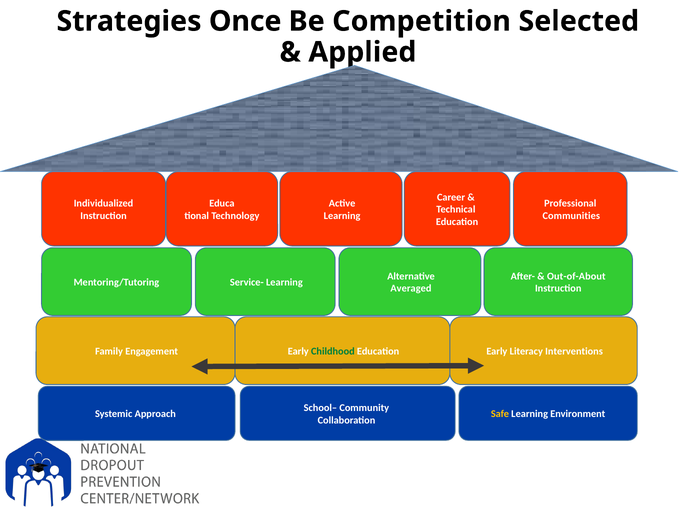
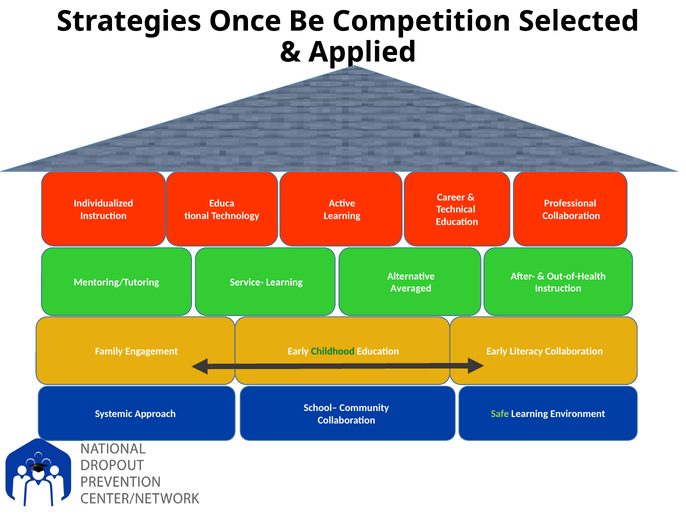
Communities: Communities -> Collaboration (571, 215)
Out-of-About: Out-of-About -> Out-of-Health (576, 276)
Literacy Interventions: Interventions -> Collaboration (574, 351)
Safe colour: yellow -> light green (500, 414)
